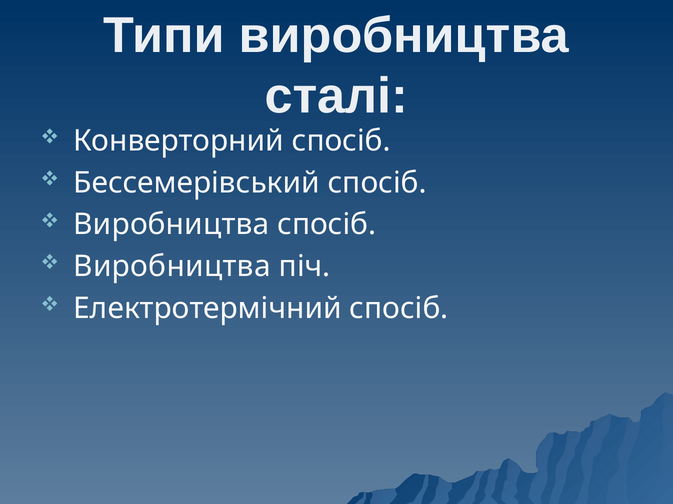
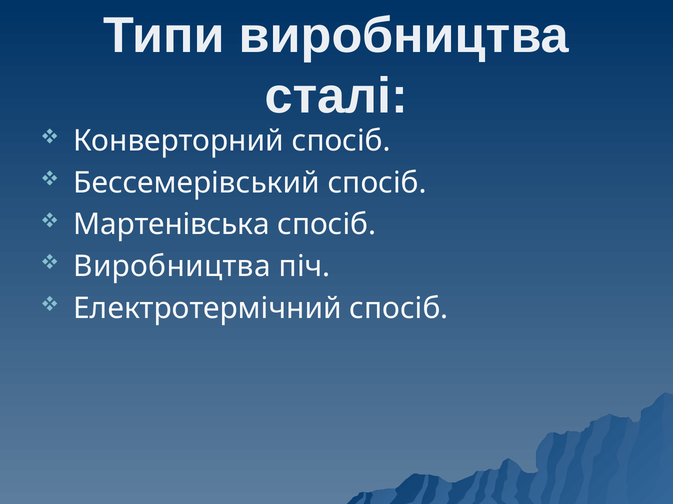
Виробництва: Виробництва -> Мартенівська (172, 225)
